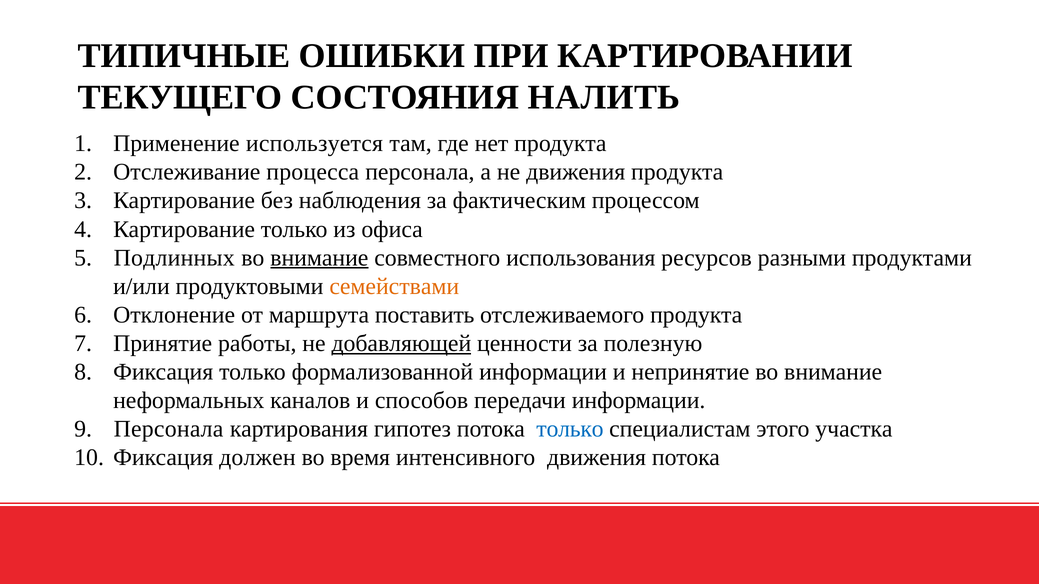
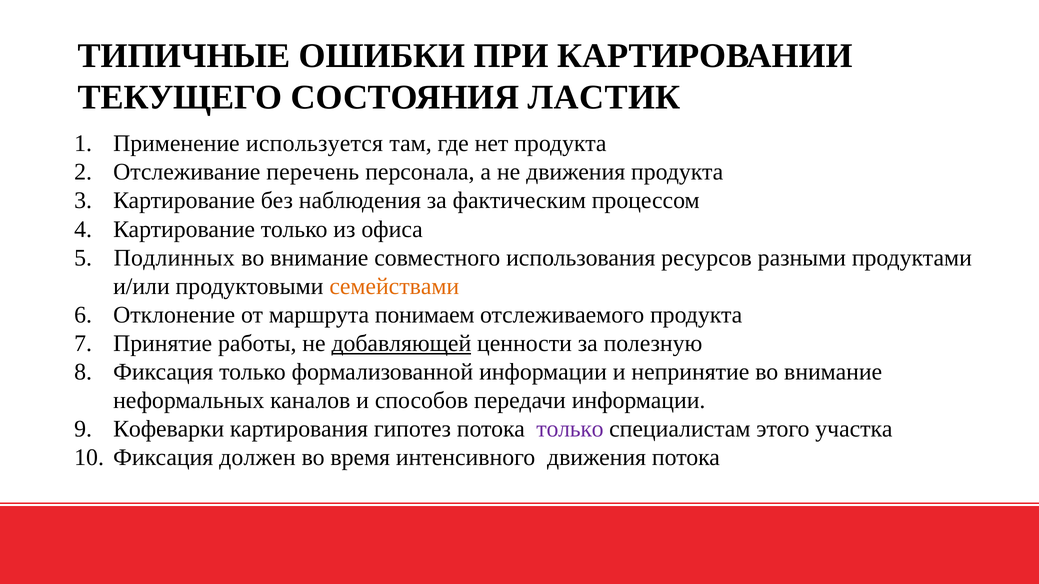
НАЛИТЬ: НАЛИТЬ -> ЛАСТИК (604, 97)
процесса: процесса -> перечень (313, 172)
внимание underline: present -> none (319, 258)
поставить: поставить -> понимаем (425, 315)
Персонала: Персонала -> Кофеварки (169, 429)
только colour: blue -> purple (570, 429)
